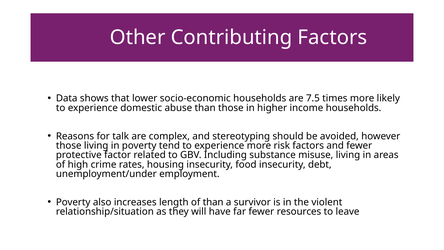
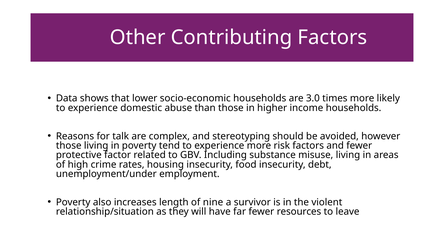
7.5: 7.5 -> 3.0 (313, 98)
of than: than -> nine (213, 202)
